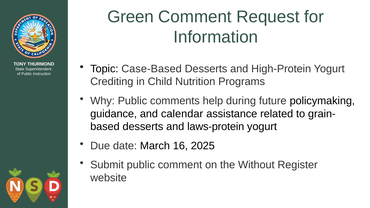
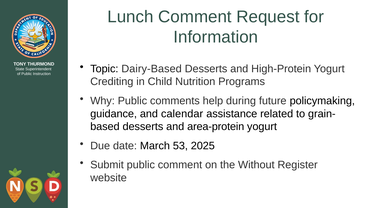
Green: Green -> Lunch (130, 17)
Case-Based: Case-Based -> Dairy-Based (152, 69)
laws-protein: laws-protein -> area-protein (216, 127)
16: 16 -> 53 (180, 146)
